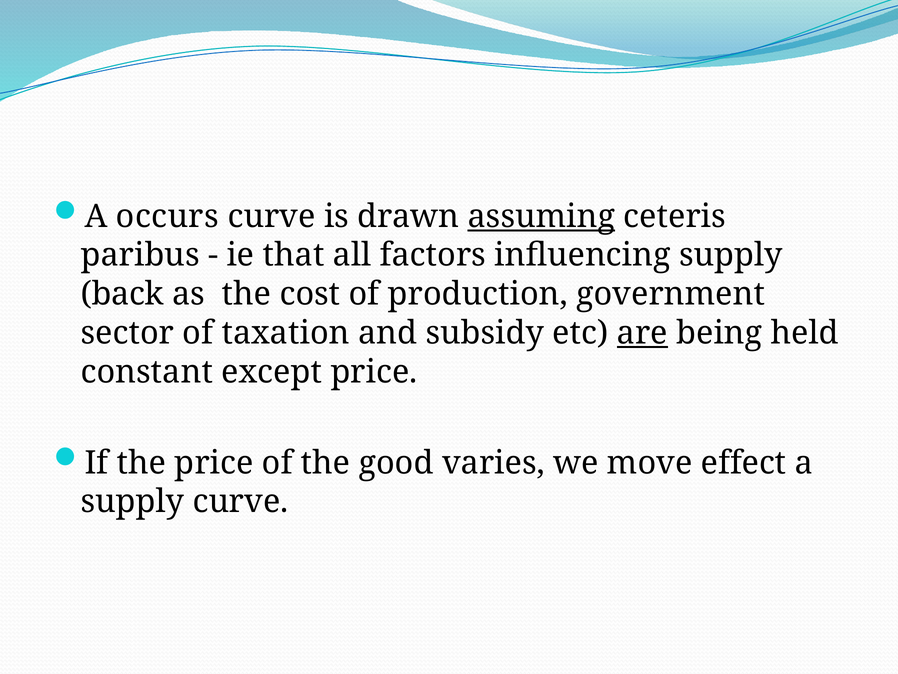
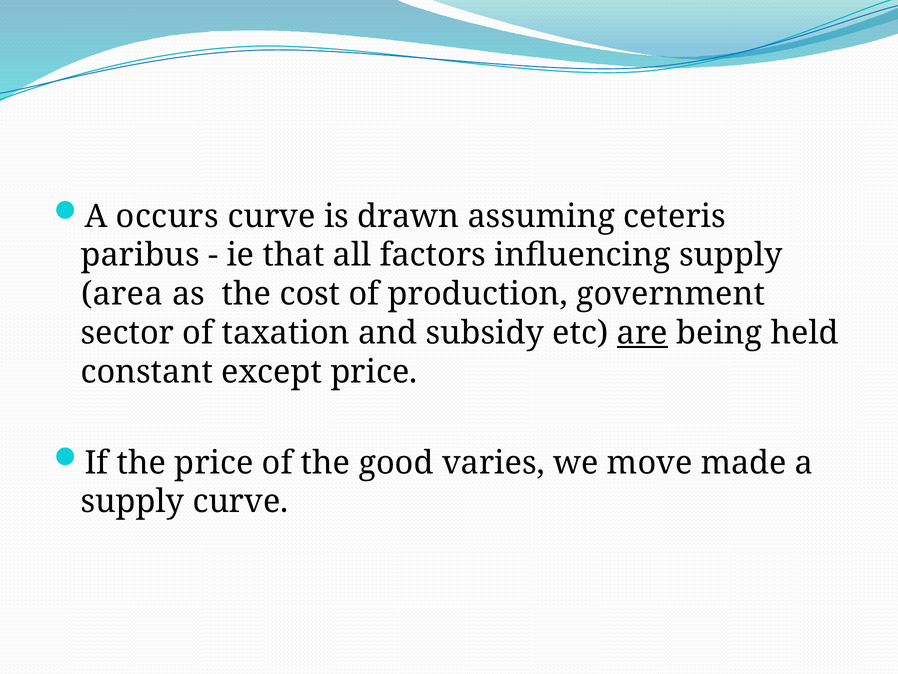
assuming underline: present -> none (541, 216)
back: back -> area (122, 294)
effect: effect -> made (744, 462)
